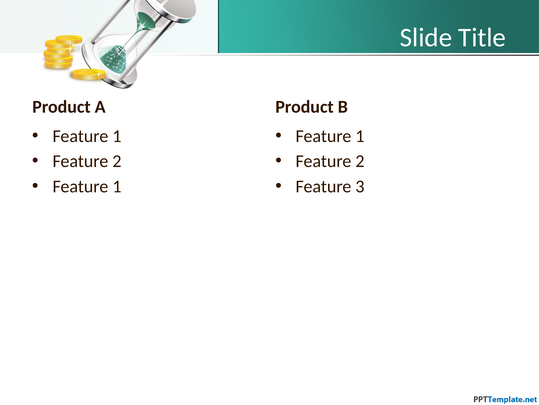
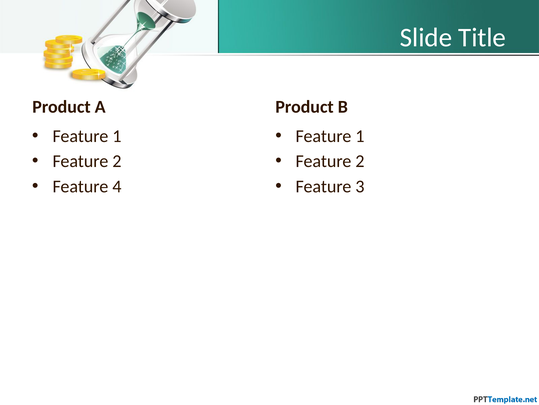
1: 1 -> 4 (117, 186)
